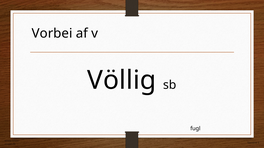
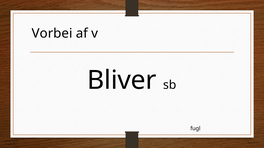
Völlig: Völlig -> Bliver (122, 80)
